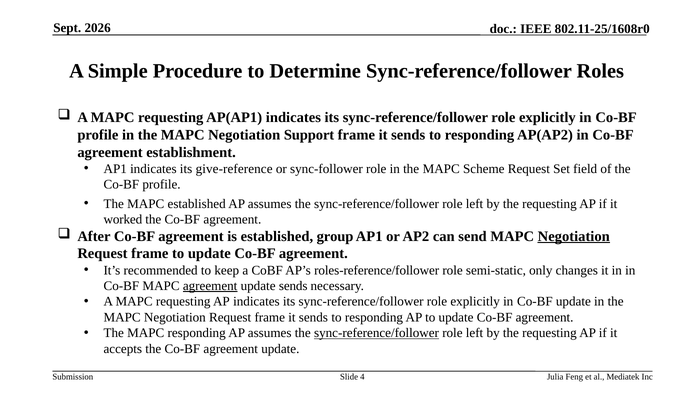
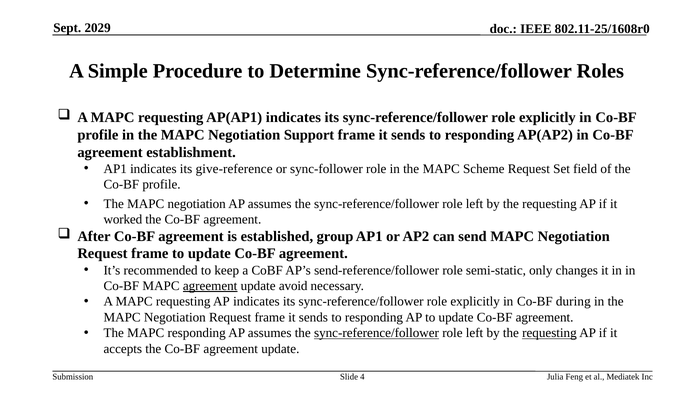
2026: 2026 -> 2029 (98, 28)
established: established -> negotiation (197, 204)
Negotiation underline: present -> none (574, 236)
roles-reference/follower: roles-reference/follower -> send-reference/follower (377, 270)
update sends: sends -> avoid (293, 286)
Co-BF update: update -> during (573, 302)
requesting underline: none -> present (549, 333)
